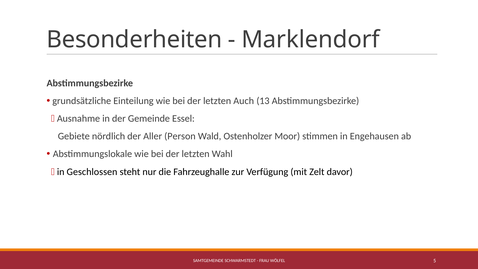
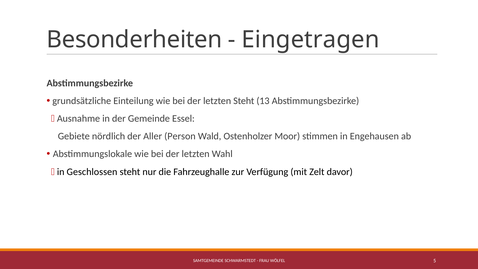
Marklendorf: Marklendorf -> Eingetragen (310, 40)
letzten Auch: Auch -> Steht (244, 101)
